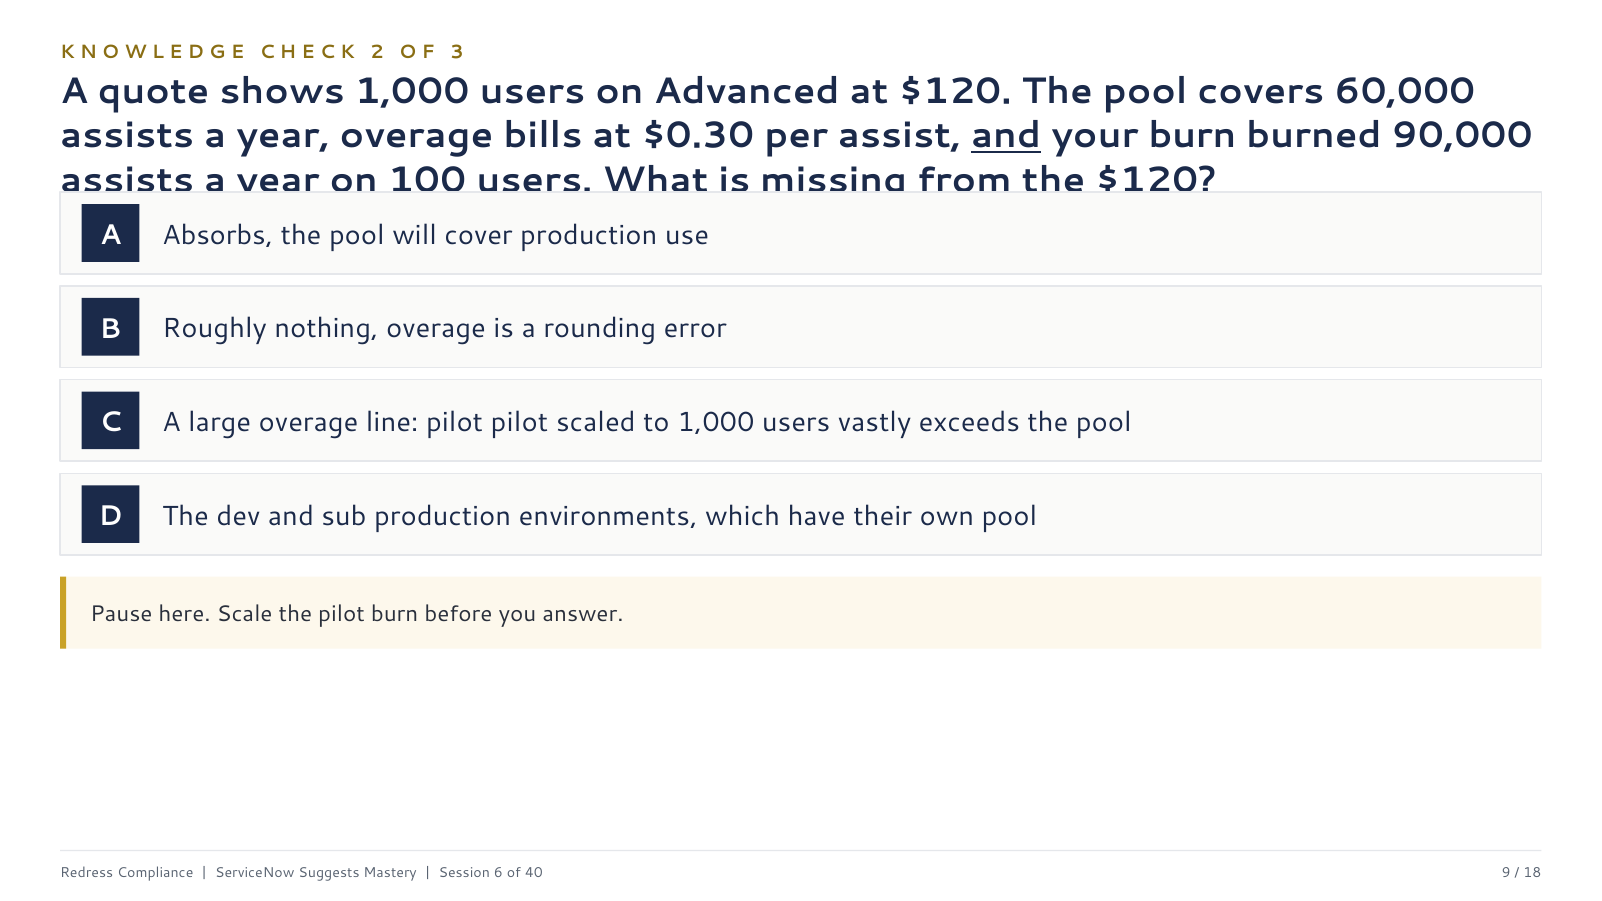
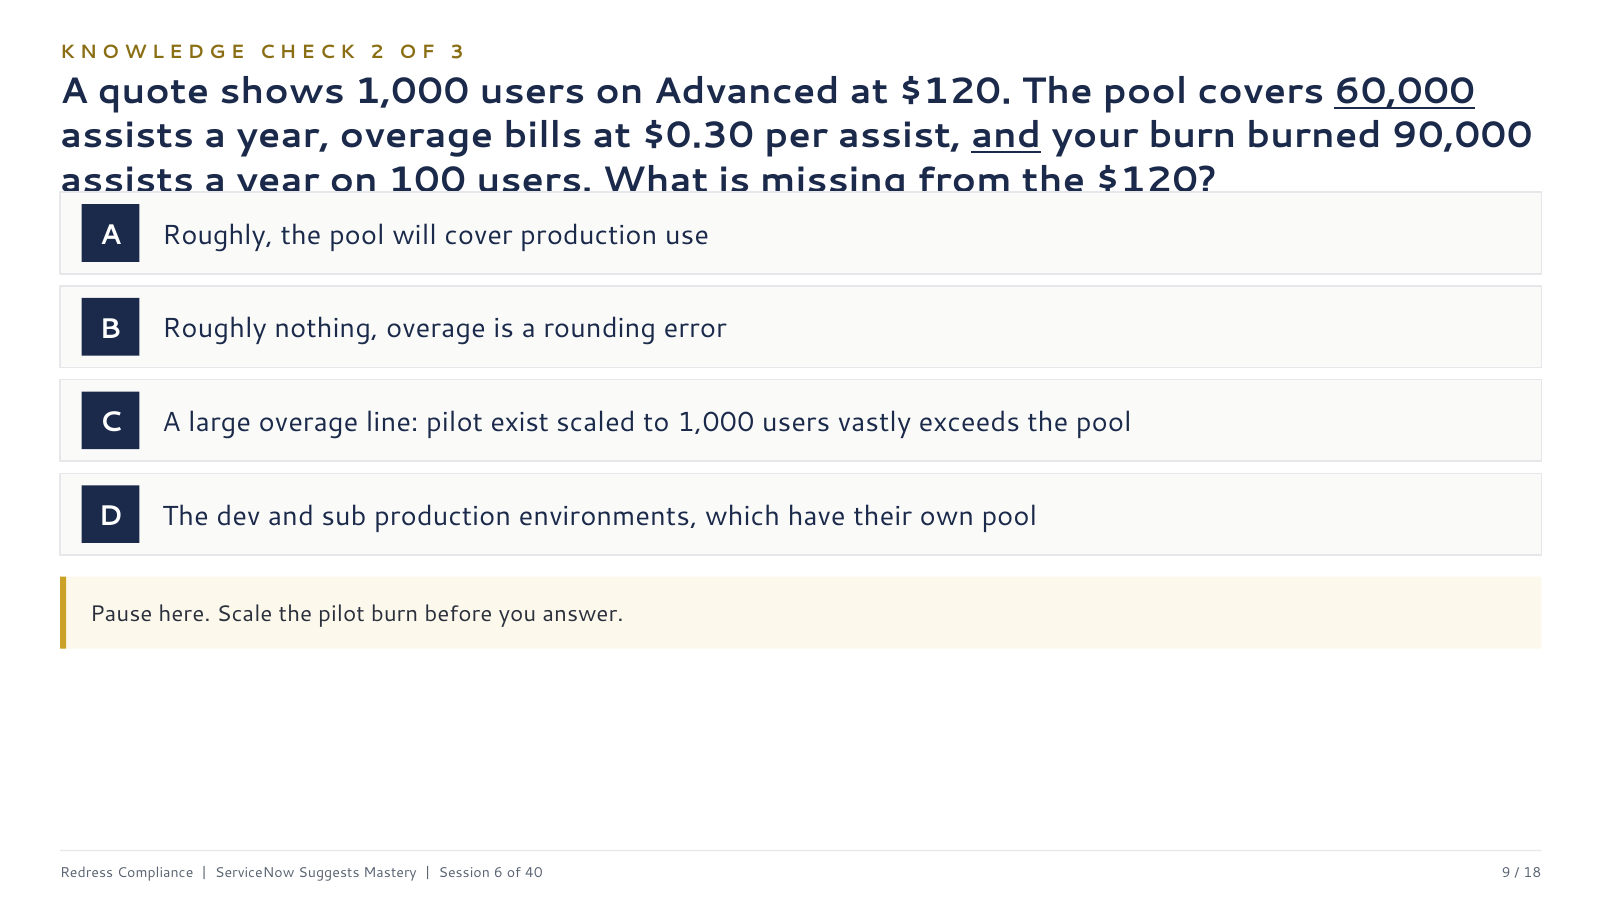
60,000 underline: none -> present (1405, 92)
A Absorbs: Absorbs -> Roughly (218, 235)
pilot pilot: pilot -> exist (520, 422)
